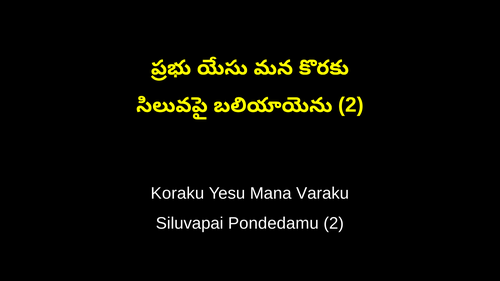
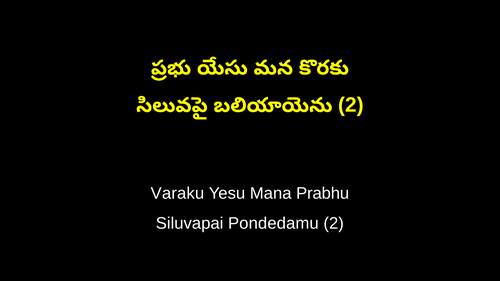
Koraku: Koraku -> Varaku (177, 194)
Varaku: Varaku -> Prabhu (323, 194)
